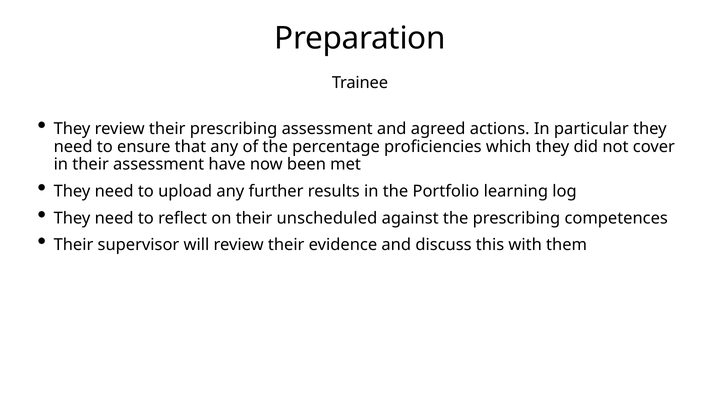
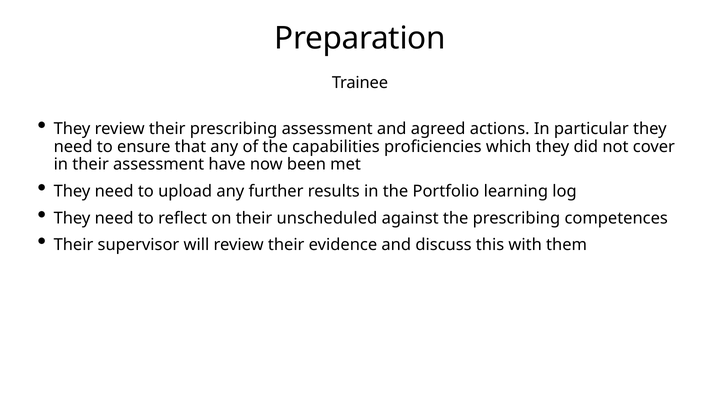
percentage: percentage -> capabilities (336, 147)
